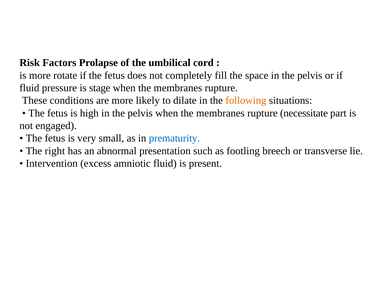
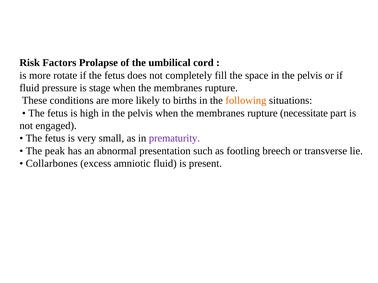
dilate: dilate -> births (185, 101)
prematurity colour: blue -> purple (174, 138)
right: right -> peak (55, 151)
Intervention: Intervention -> Collarbones (52, 164)
